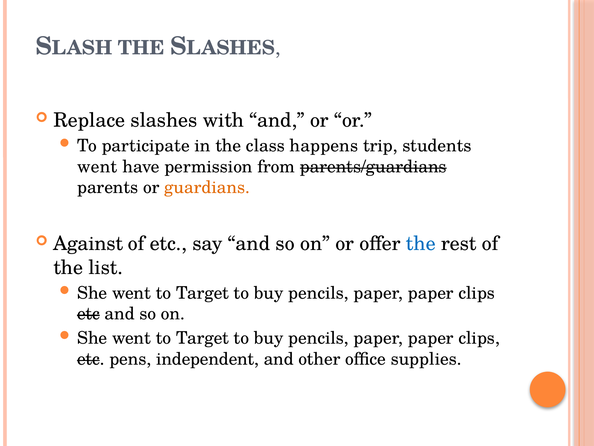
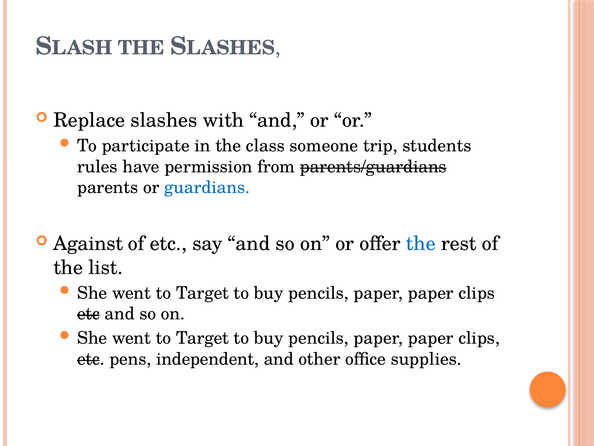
happens: happens -> someone (324, 146)
went: went -> rules (97, 166)
guardians colour: orange -> blue (207, 187)
